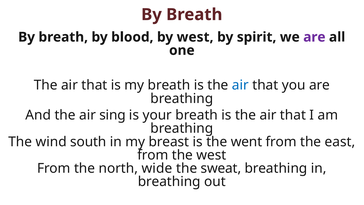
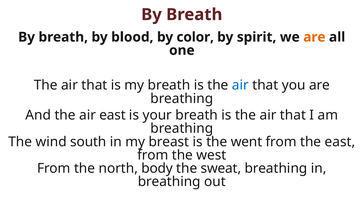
by west: west -> color (195, 37)
are colour: purple -> orange (314, 37)
air sing: sing -> east (113, 115)
wide: wide -> body (157, 168)
